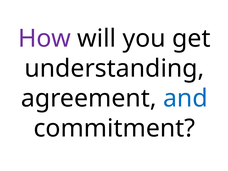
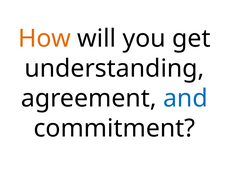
How colour: purple -> orange (44, 39)
